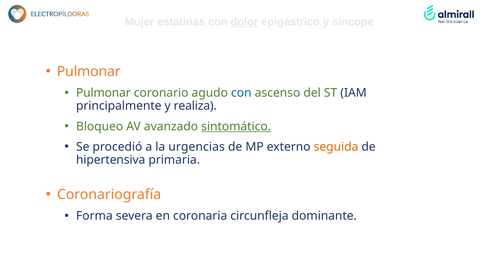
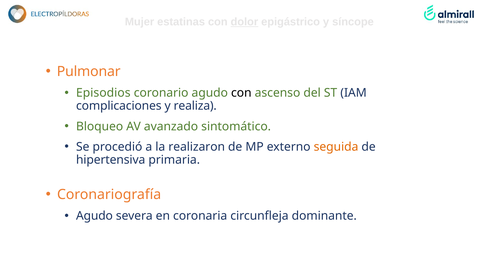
Pulmonar: Pulmonar -> Episodios (103, 93)
con colour: blue -> black (241, 93)
principalmente: principalmente -> complicaciones (119, 106)
sintomático underline: present -> none (236, 126)
urgencias: urgencias -> realizaron (197, 147)
Forma: Forma -> Agudo (94, 216)
